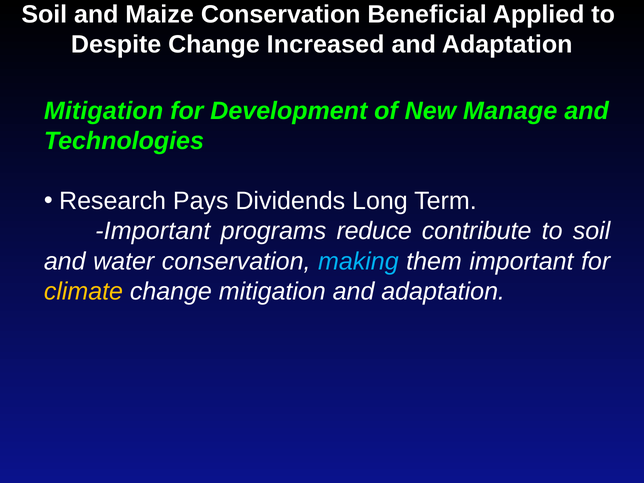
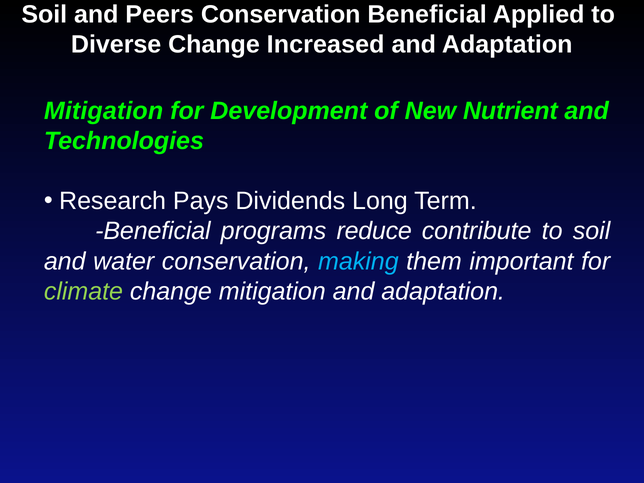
Maize: Maize -> Peers (160, 15)
Despite: Despite -> Diverse (116, 45)
Manage: Manage -> Nutrient (510, 111)
Important: Important -> Beneficial (153, 231)
climate colour: yellow -> light green (83, 291)
